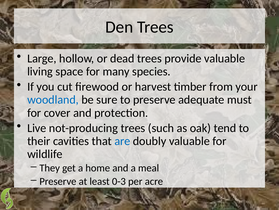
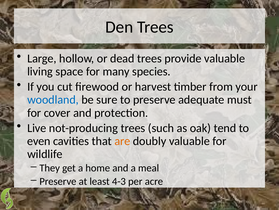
their: their -> even (39, 141)
are colour: blue -> orange (122, 141)
0-3: 0-3 -> 4-3 (119, 181)
